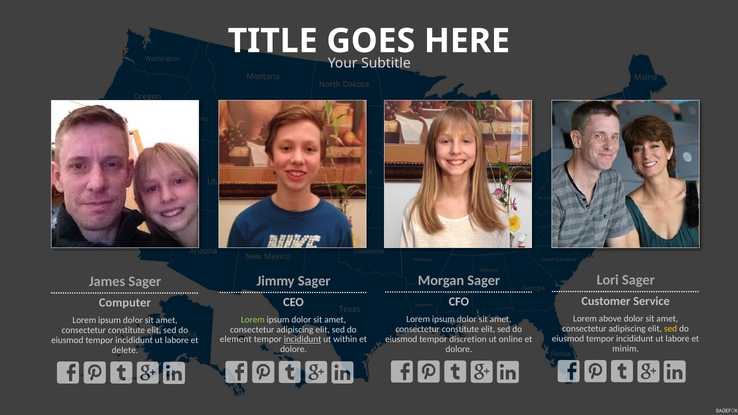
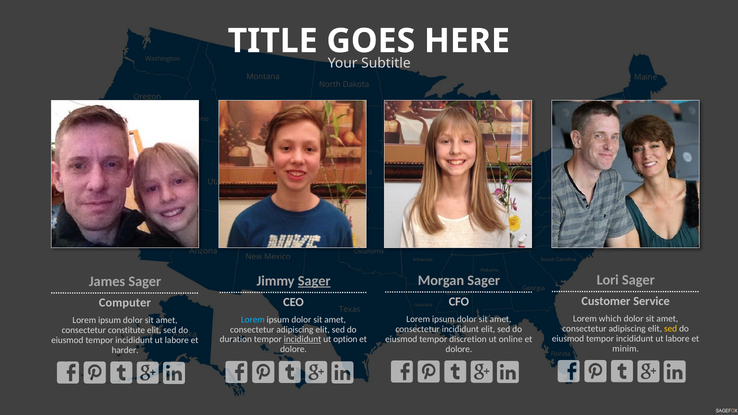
Sager underline: none -> present (314, 281)
above: above -> which (610, 319)
Lorem colour: light green -> light blue (253, 320)
constitute: constitute -> incididunt (460, 329)
element: element -> duration (236, 340)
within: within -> option (345, 340)
delete: delete -> harder (125, 350)
